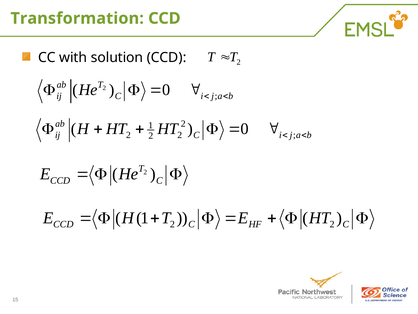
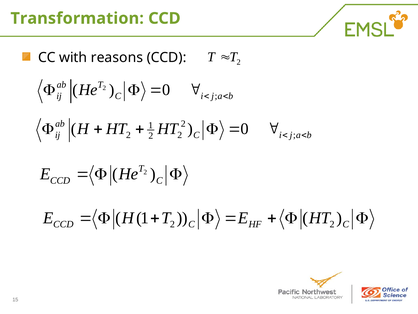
solution: solution -> reasons (117, 57)
